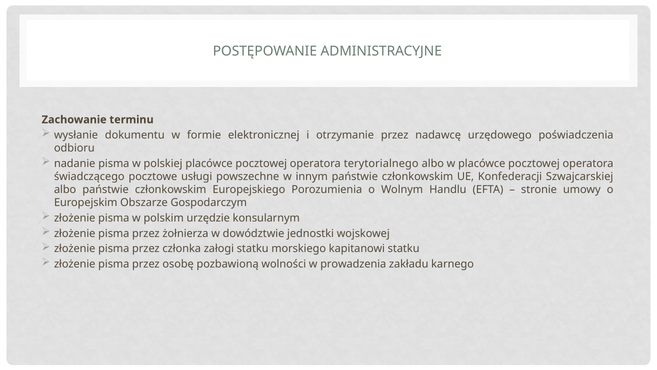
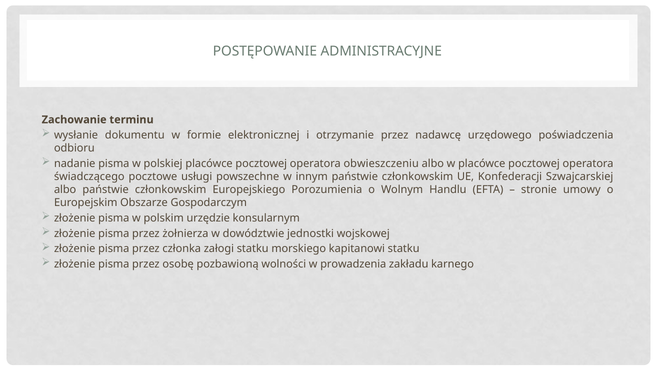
terytorialnego: terytorialnego -> obwieszczeniu (381, 163)
